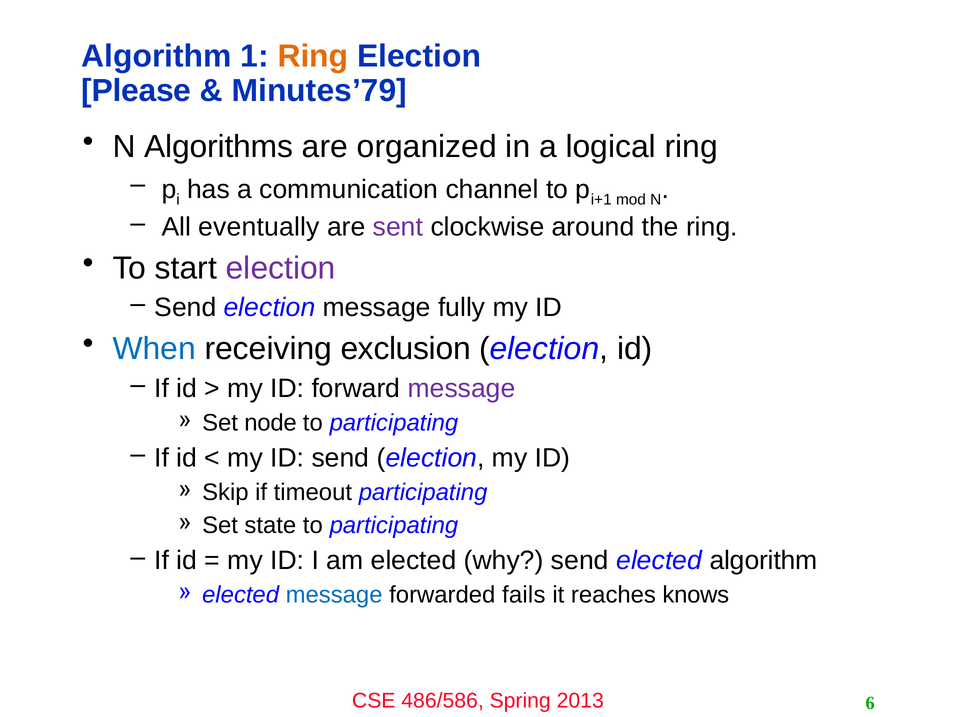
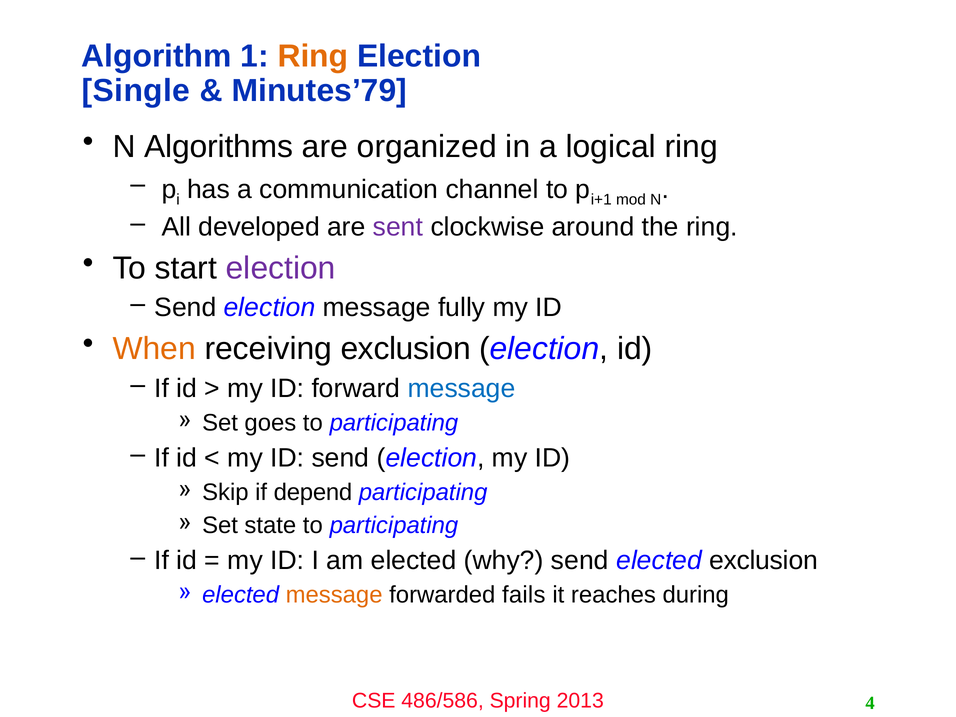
Please: Please -> Single (136, 91)
eventually: eventually -> developed (259, 227)
When colour: blue -> orange (154, 349)
message colour: purple -> blue (462, 388)
node: node -> goes (270, 423)
timeout: timeout -> depend (313, 492)
elected algorithm: algorithm -> exclusion (764, 561)
message colour: blue -> orange (334, 595)
knows: knows -> during (696, 595)
6: 6 -> 4 (870, 703)
